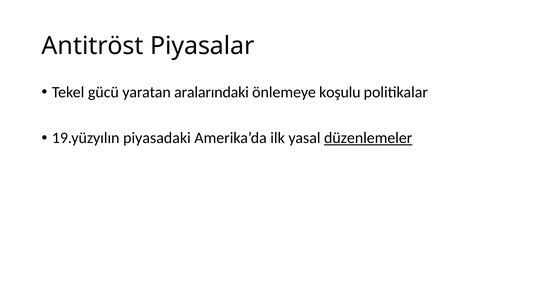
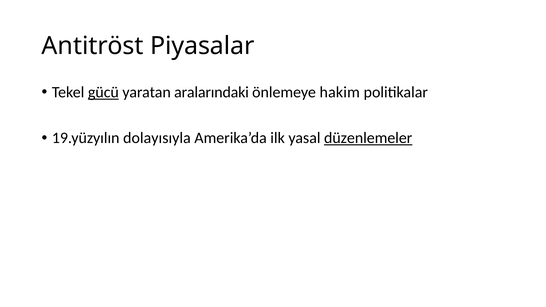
gücü underline: none -> present (103, 92)
koşulu: koşulu -> hakim (340, 92)
piyasadaki: piyasadaki -> dolayısıyla (157, 138)
